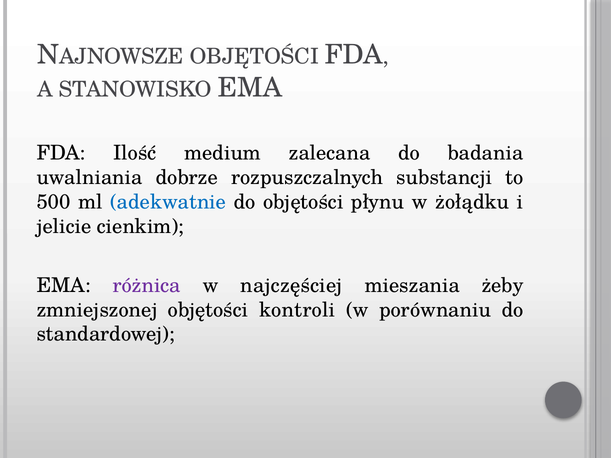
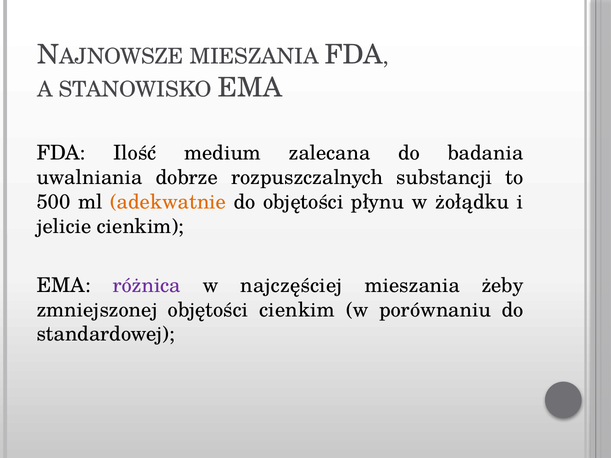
OBJĘTOŚCI: OBJĘTOŚCI -> MIESZANIA (254, 57)
adekwatnie colour: blue -> orange (168, 202)
objętości kontroli: kontroli -> cienkim (297, 310)
